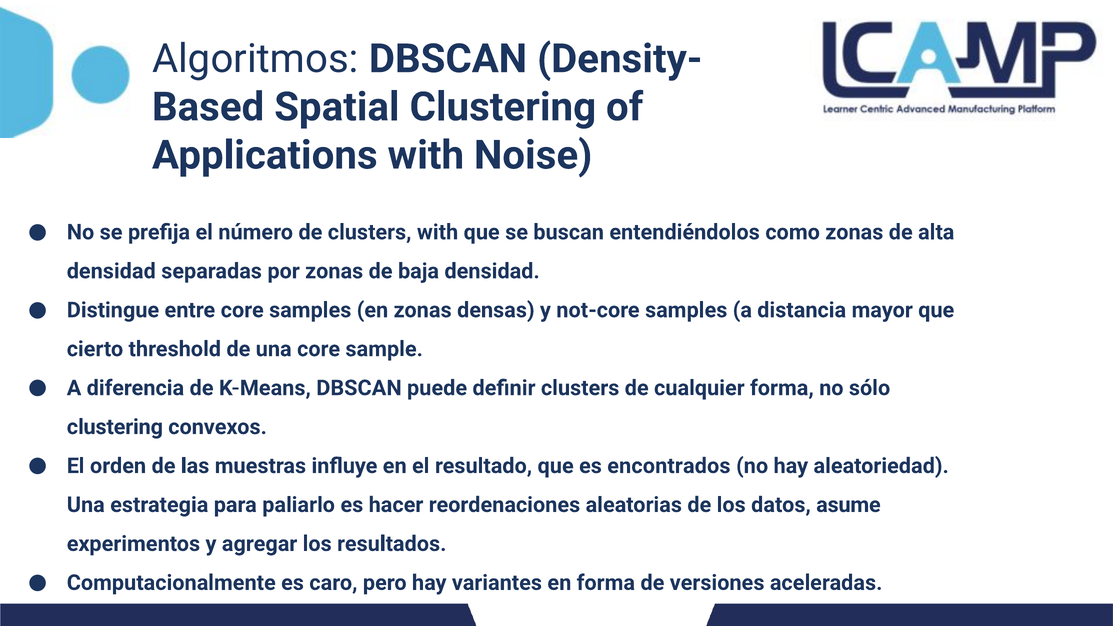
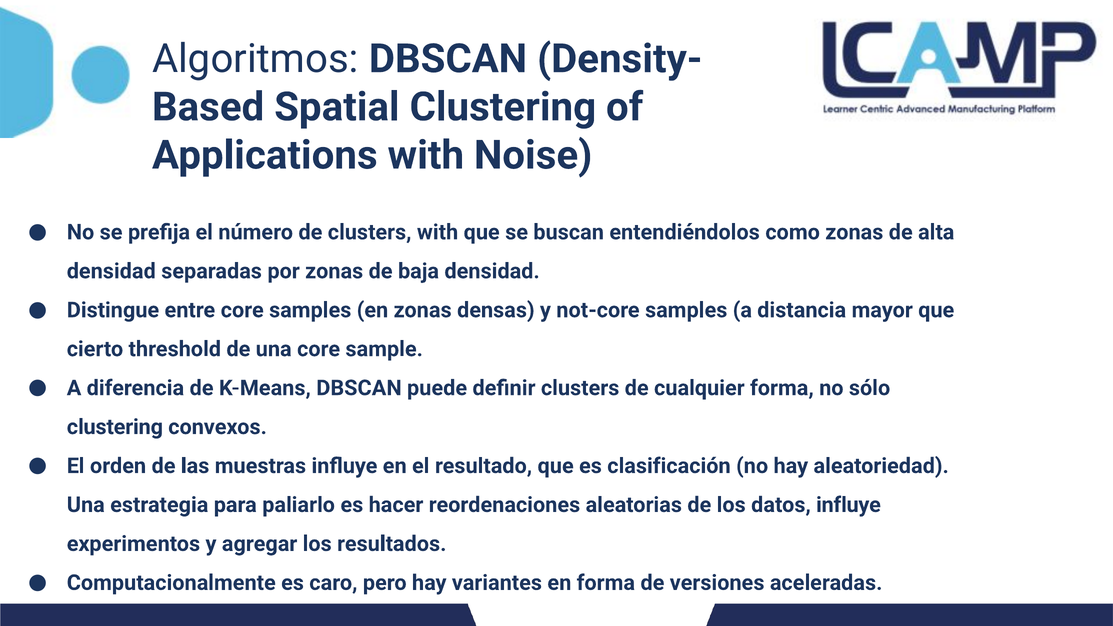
encontrados: encontrados -> clasificación (669, 466)
datos asume: asume -> influye (848, 505)
